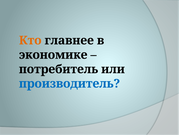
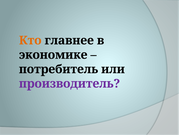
производитель colour: blue -> purple (70, 83)
